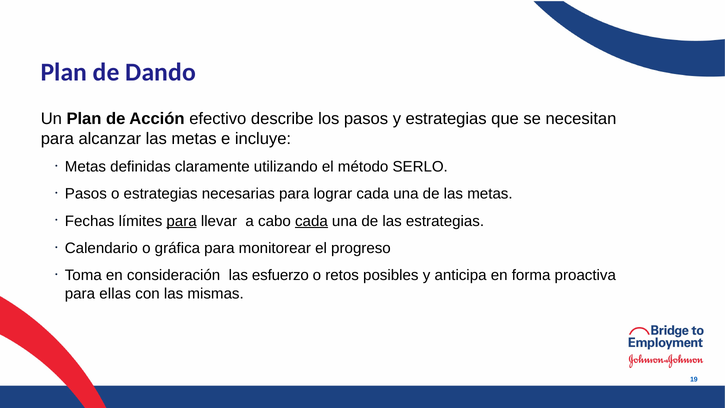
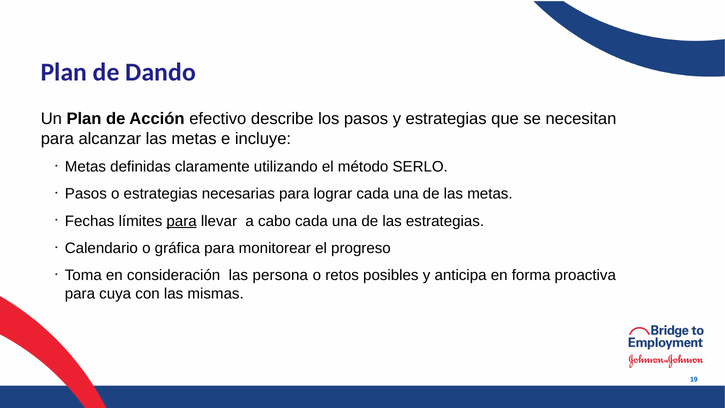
cada underline: present -> none (311, 221)
esfuerzo: esfuerzo -> persona (280, 275)
ellas: ellas -> cuya (115, 293)
